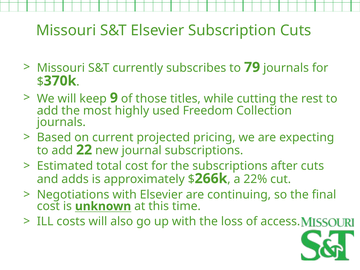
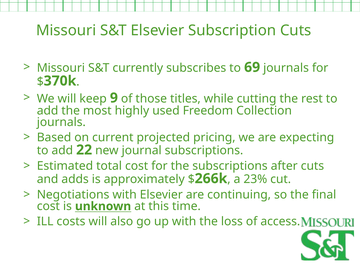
79: 79 -> 69 (252, 67)
22%: 22% -> 23% (255, 179)
